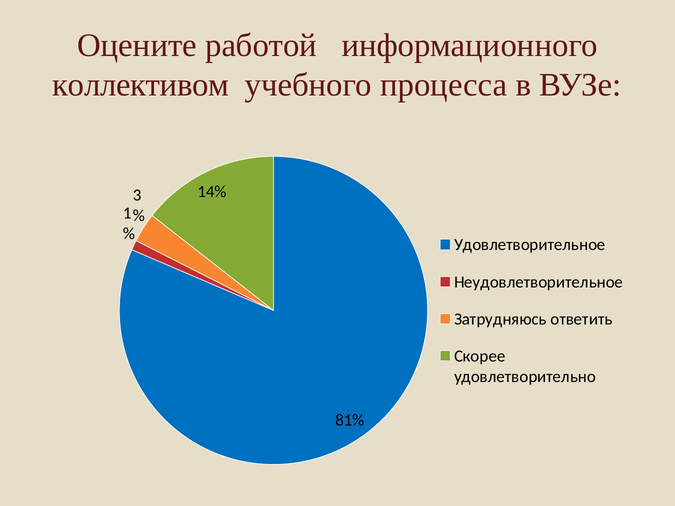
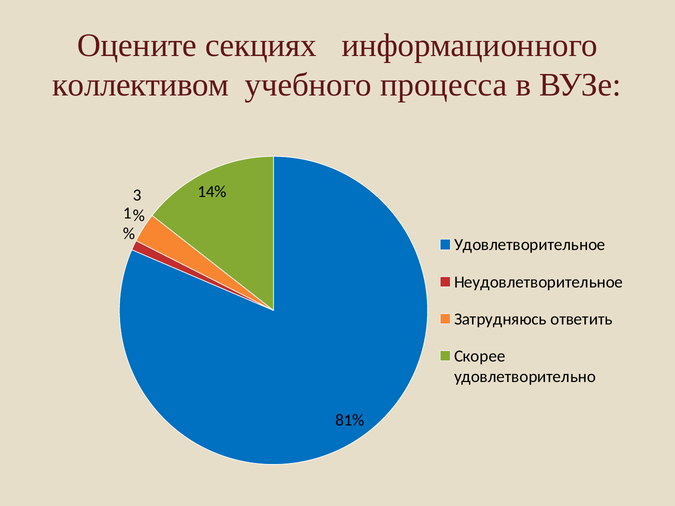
работой: работой -> секциях (261, 46)
